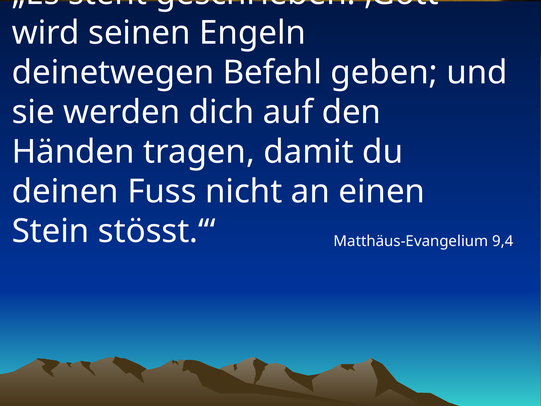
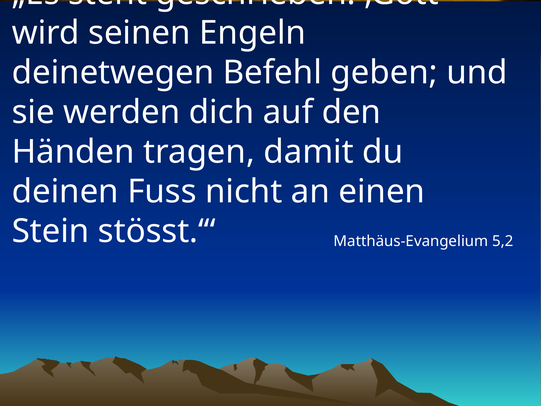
9,4: 9,4 -> 5,2 (503, 241)
